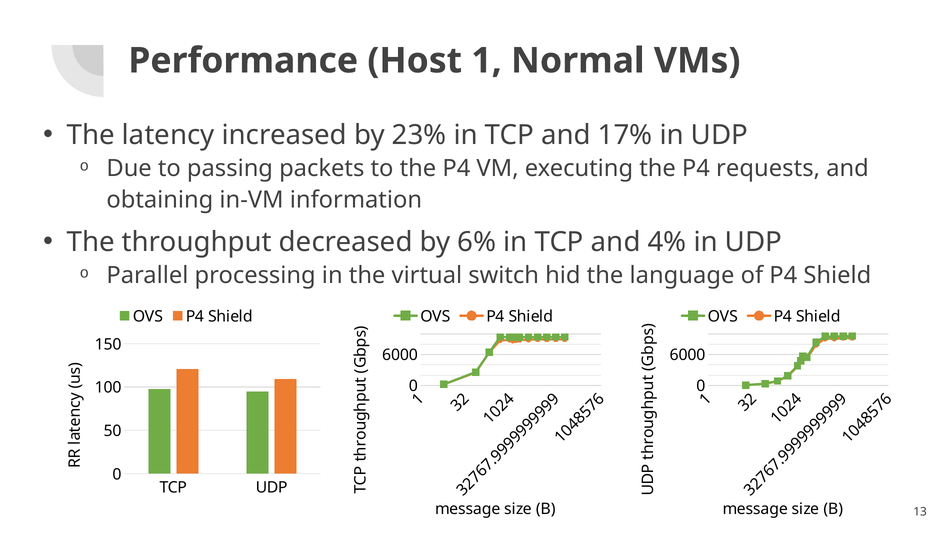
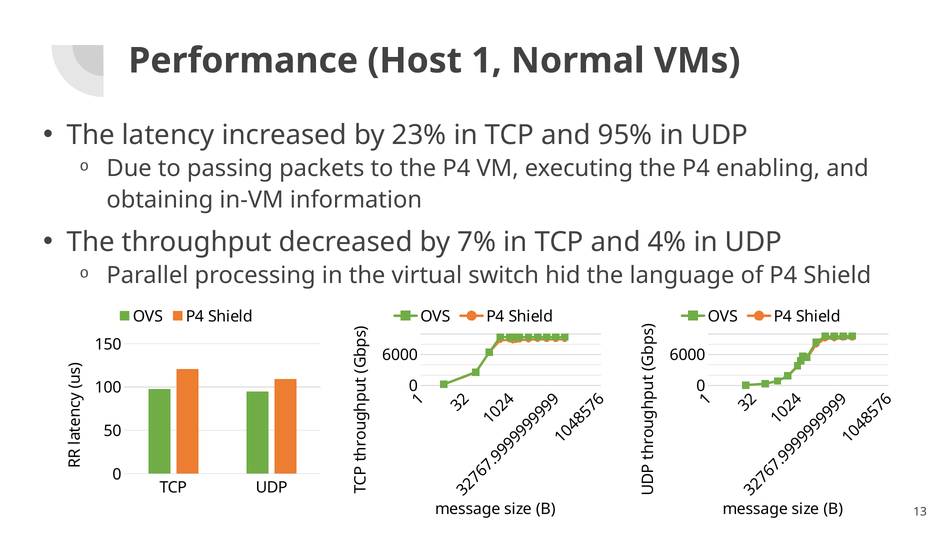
17%: 17% -> 95% (625, 135)
requests: requests -> enabling (768, 168)
6%: 6% -> 7% (477, 242)
